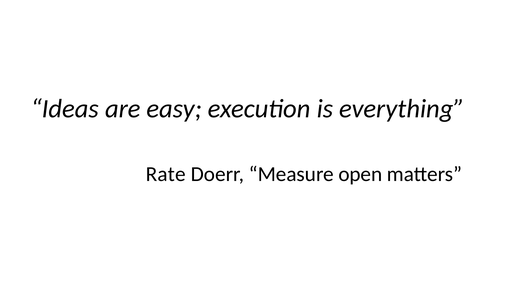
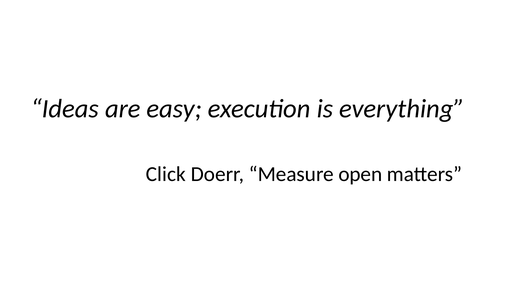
Rate: Rate -> Click (166, 174)
